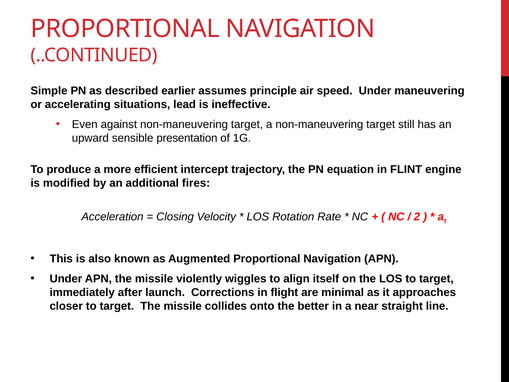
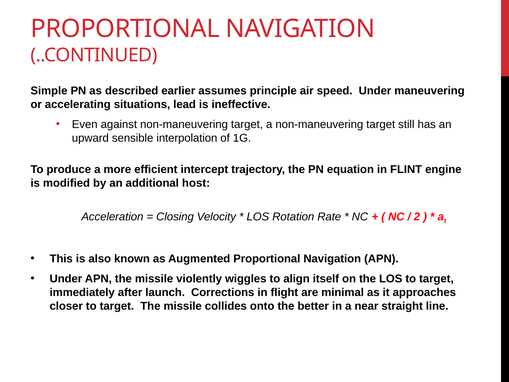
presentation: presentation -> interpolation (187, 138)
fires: fires -> host (196, 183)
